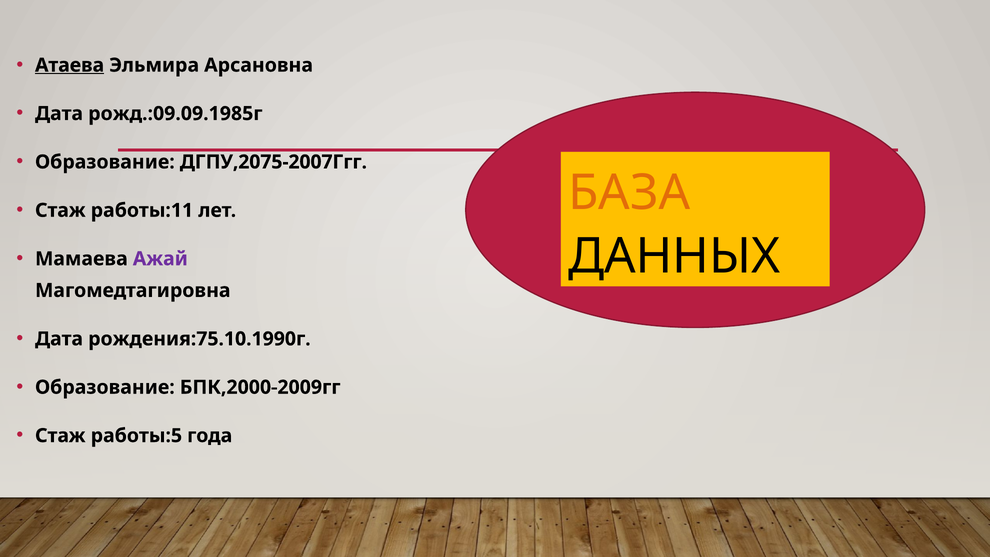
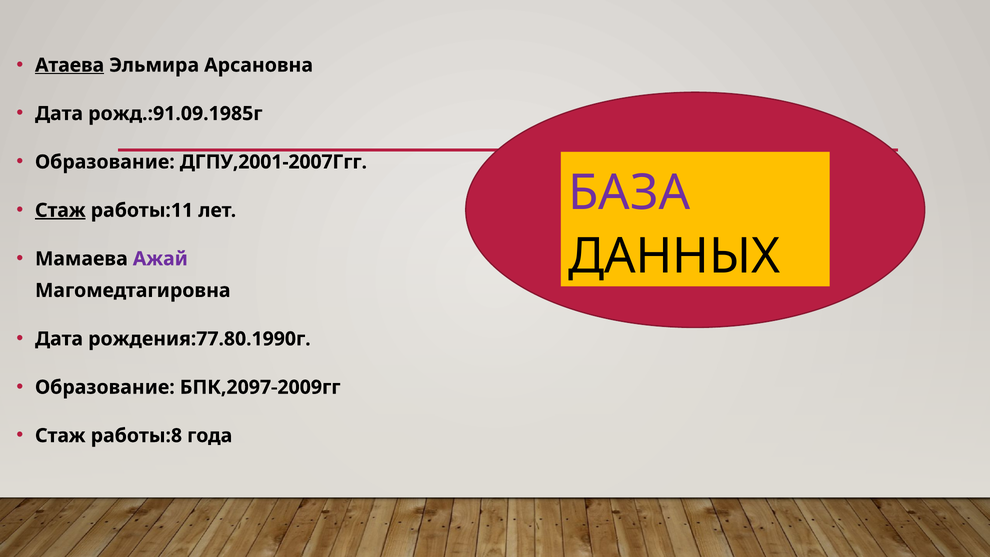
рожд.:09.09.1985г: рожд.:09.09.1985г -> рожд.:91.09.1985г (175, 114)
ДГПУ,2075-2007Ггг: ДГПУ,2075-2007Ггг -> ДГПУ,2001-2007Ггг (273, 162)
БАЗА colour: orange -> purple (629, 193)
Стаж underline: none -> present (60, 210)
рождения:75.10.1990г: рождения:75.10.1990г -> рождения:77.80.1990г (199, 339)
БПК,2000-2009гг: БПК,2000-2009гг -> БПК,2097-2009гг (260, 387)
работы:5: работы:5 -> работы:8 (136, 436)
